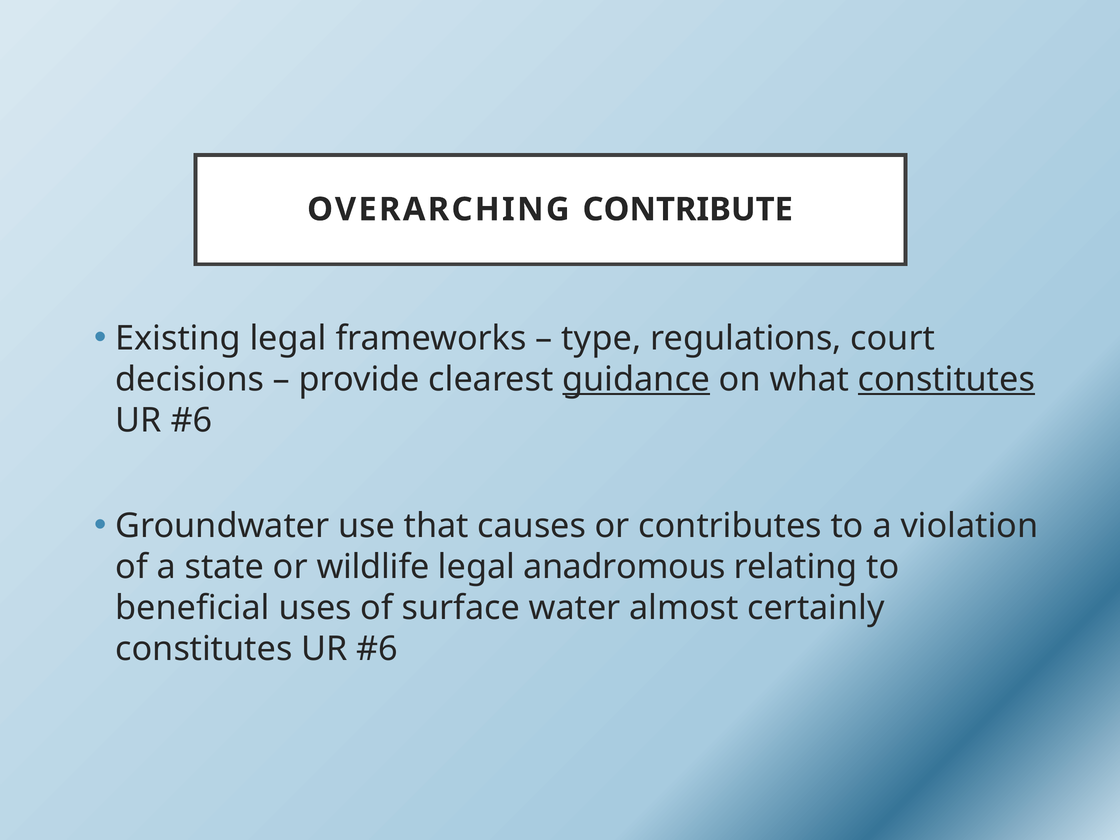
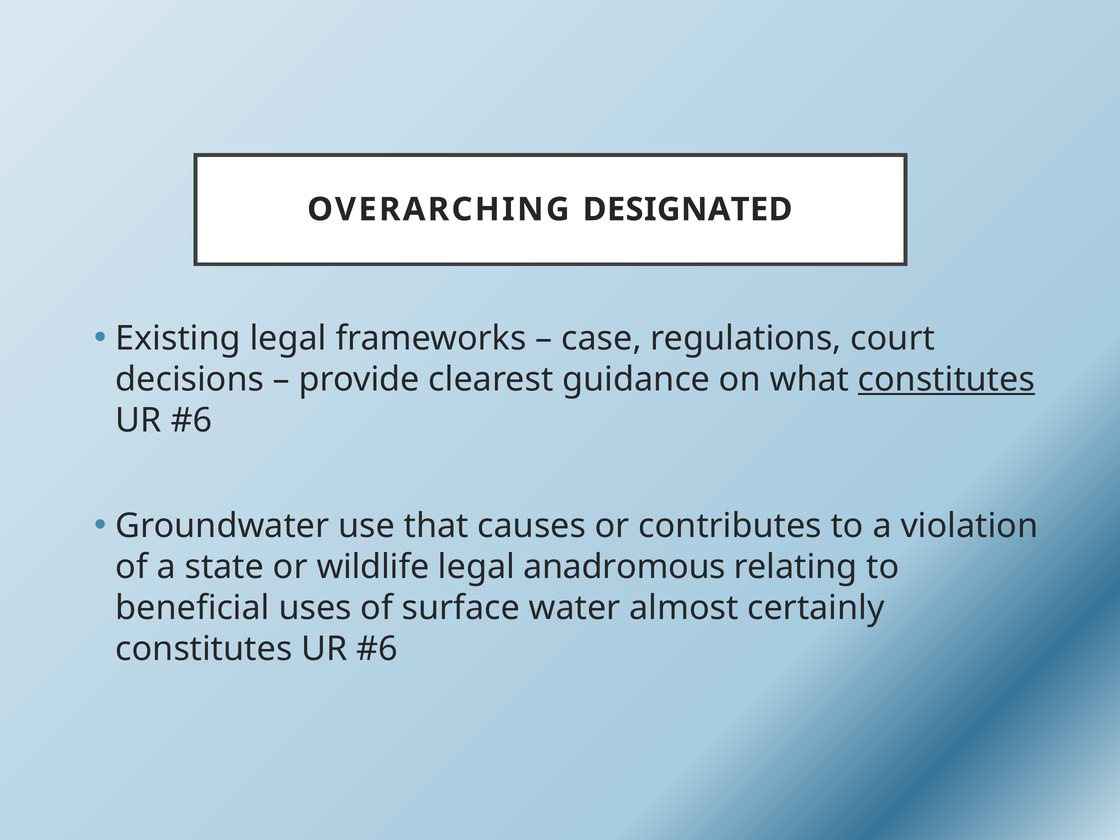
CONTRIBUTE: CONTRIBUTE -> DESIGNATED (688, 209)
type: type -> case (602, 338)
guidance underline: present -> none (636, 379)
